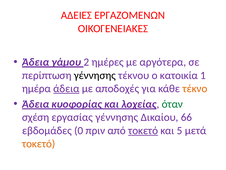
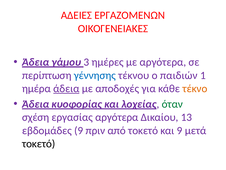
2: 2 -> 3 (86, 62)
γέννησης colour: black -> blue (95, 75)
κατοικία: κατοικία -> παιδιών (179, 75)
εργασίας γέννησης: γέννησης -> αργότερα (117, 117)
66: 66 -> 13 (186, 117)
εβδομάδες 0: 0 -> 9 (79, 130)
τοκετό underline: present -> none (143, 130)
και 5: 5 -> 9 (180, 130)
τοκετό colour: orange -> black (39, 143)
